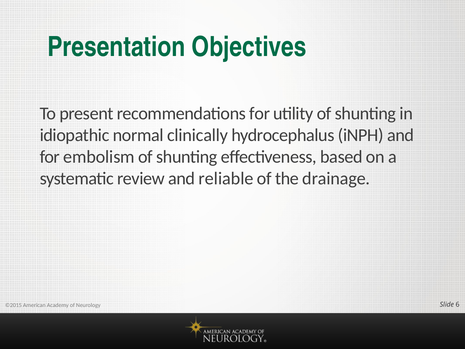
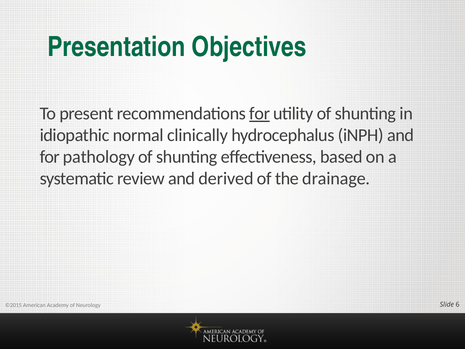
for underline: none -> present (260, 113)
embolism: embolism -> pathology (99, 157)
reliable: reliable -> derived (226, 178)
